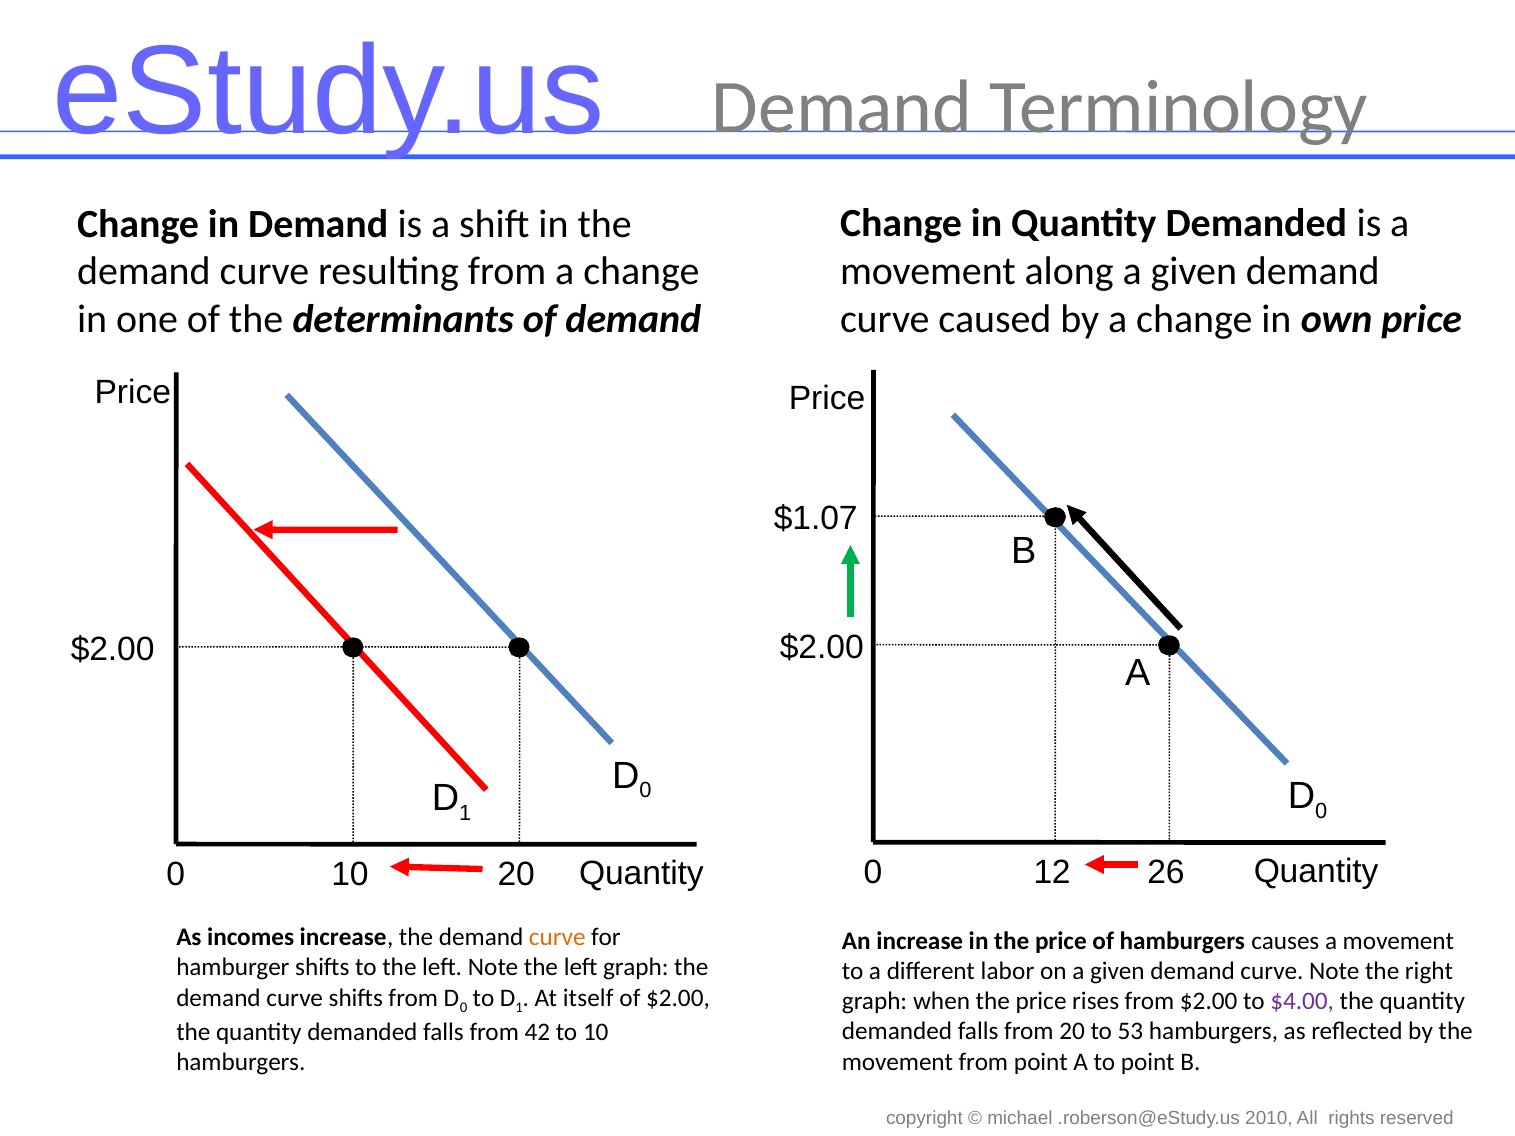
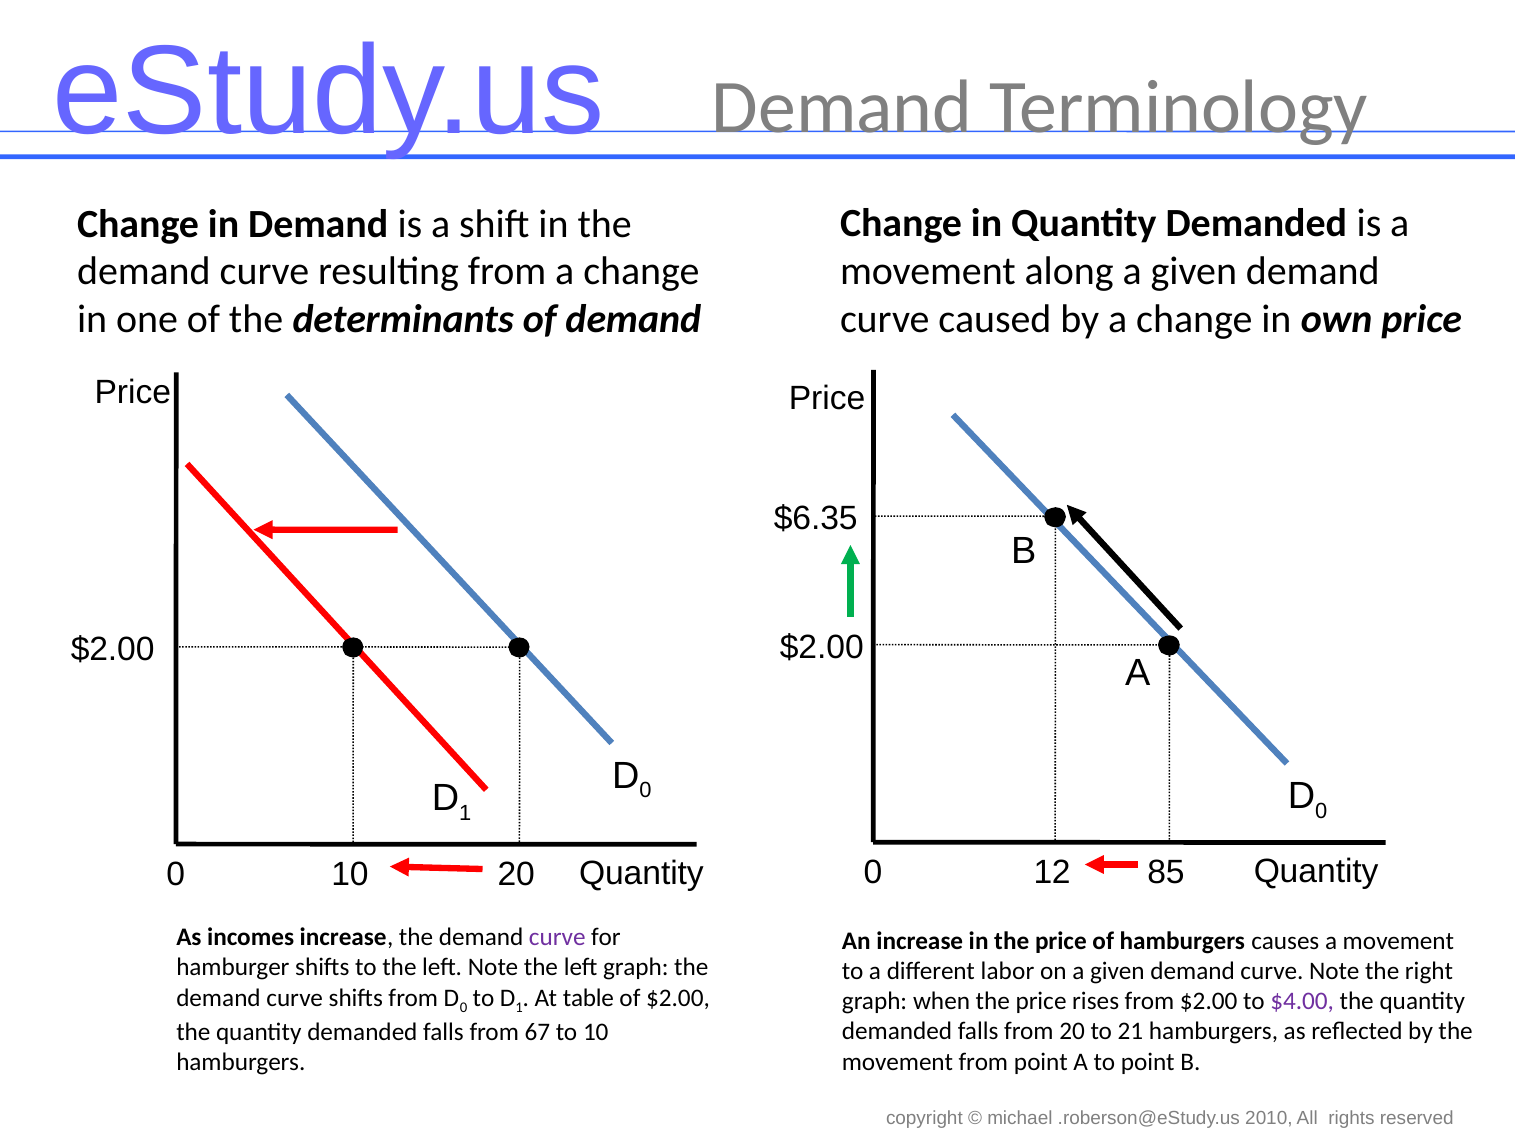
$1.07: $1.07 -> $6.35 (816, 519)
26: 26 -> 85 (1166, 872)
curve colour: orange -> purple (557, 937)
itself: itself -> table (588, 998)
53: 53 -> 21 (1130, 1032)
42: 42 -> 67 (537, 1032)
